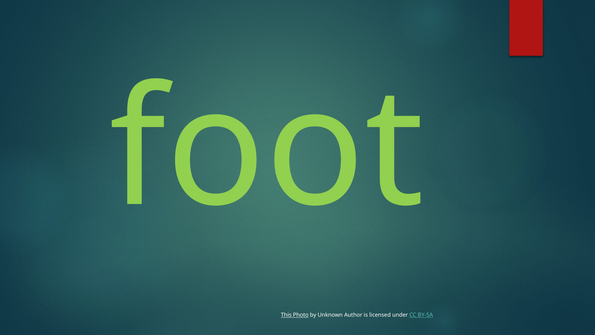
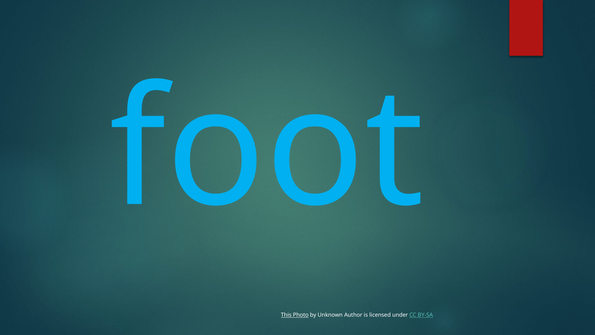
foot colour: light green -> light blue (267, 150)
